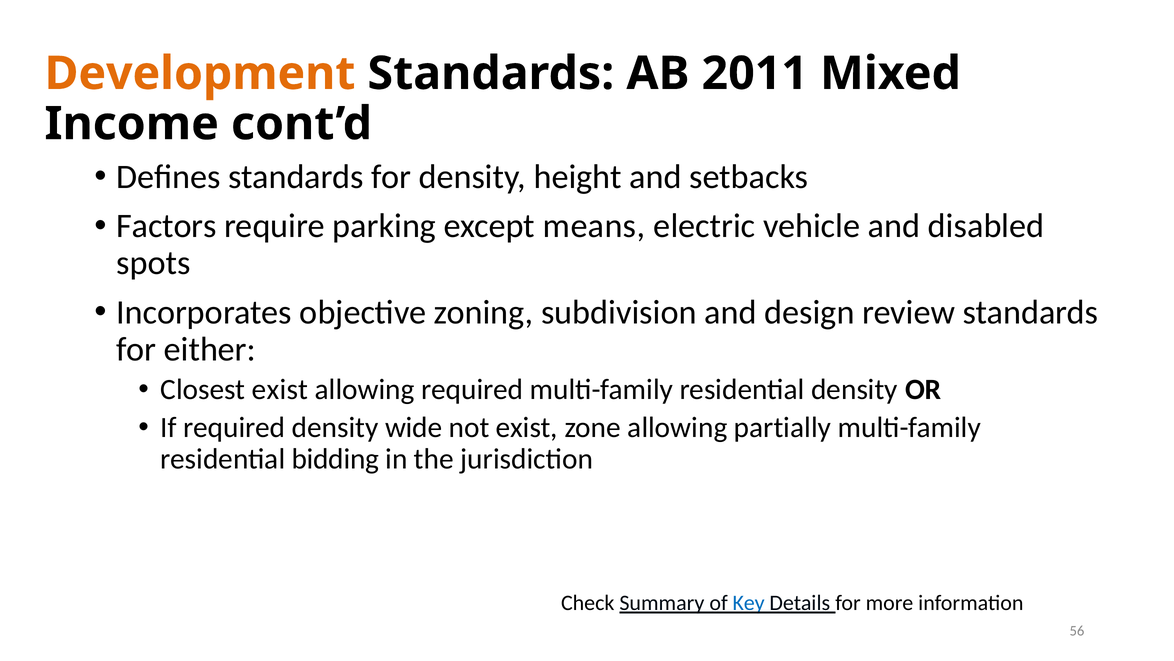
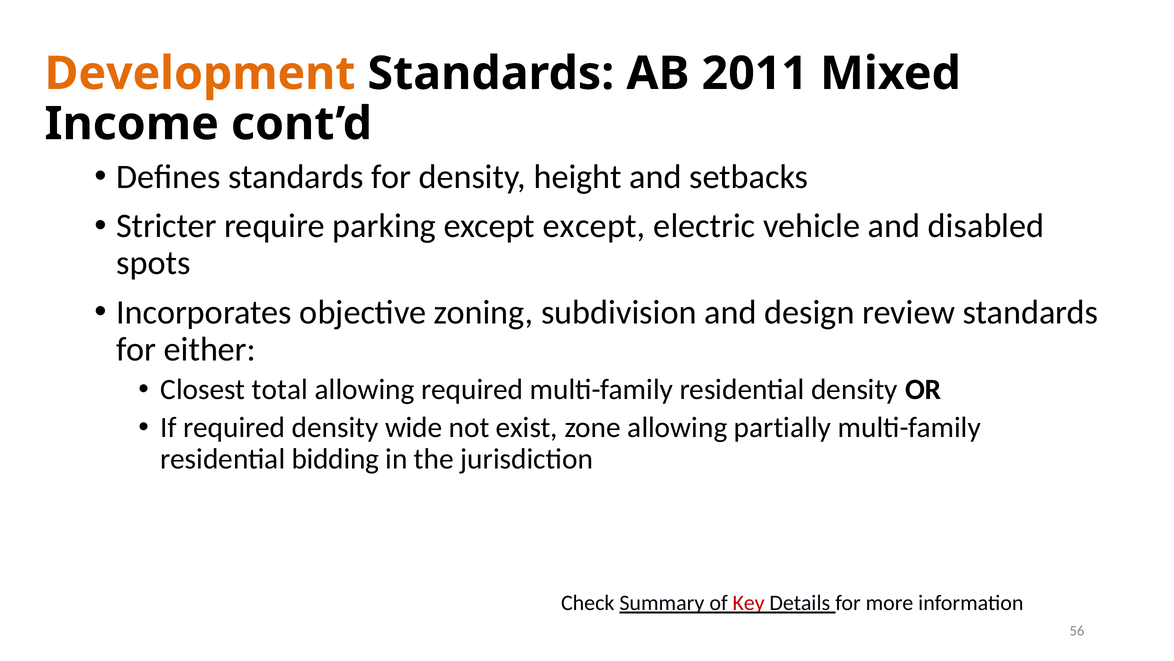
Factors: Factors -> Stricter (166, 226)
except means: means -> except (594, 226)
Closest exist: exist -> total (280, 389)
Key colour: blue -> red (749, 602)
